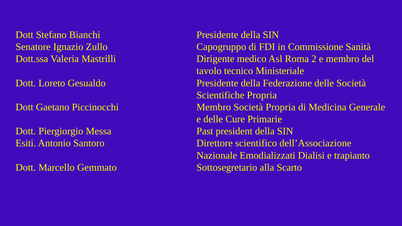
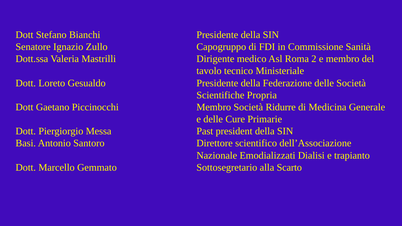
Società Propria: Propria -> Ridurre (281, 107)
Esiti: Esiti -> Basi (26, 143)
